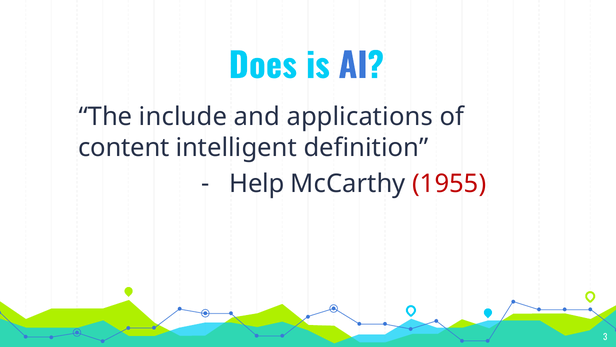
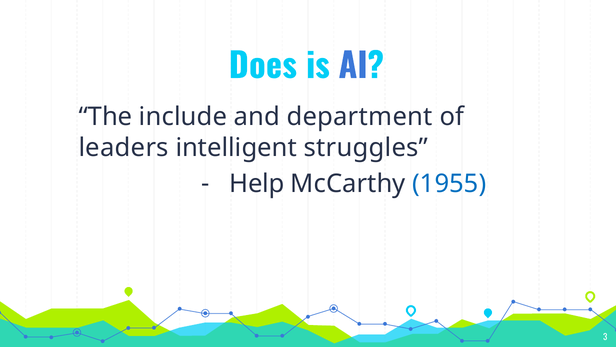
applications: applications -> department (360, 117)
content: content -> leaders (124, 148)
definition: definition -> struggles (366, 148)
1955 colour: red -> blue (449, 184)
